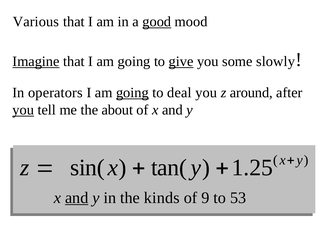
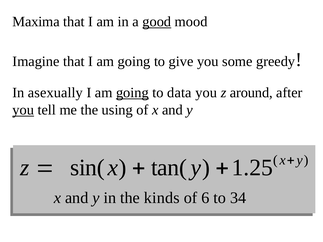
Various: Various -> Maxima (36, 22)
Imagine underline: present -> none (36, 62)
give underline: present -> none (181, 62)
slowly: slowly -> greedy (276, 62)
operators: operators -> asexually (55, 93)
deal: deal -> data (179, 93)
about: about -> using (117, 110)
and underline: present -> none (77, 198)
9: 9 -> 6 (205, 198)
53: 53 -> 34 (238, 198)
